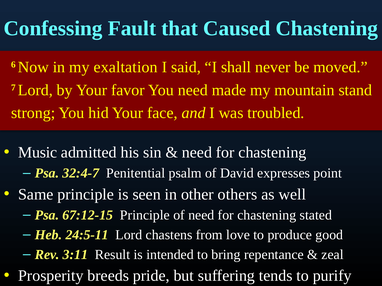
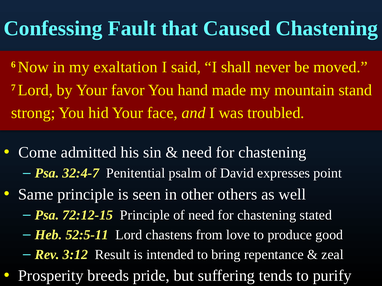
You need: need -> hand (193, 90)
Music: Music -> Come (37, 153)
67:12-15: 67:12-15 -> 72:12-15 (88, 216)
24:5-11: 24:5-11 -> 52:5-11 (87, 235)
3:11: 3:11 -> 3:12 (75, 255)
